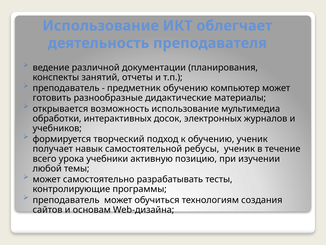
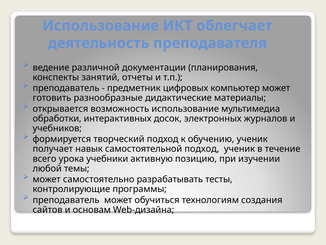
предметник обучению: обучению -> цифровых (186, 88)
самостоятельной ребусы: ребусы -> подход (202, 149)
